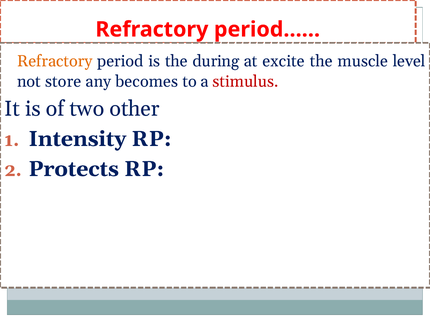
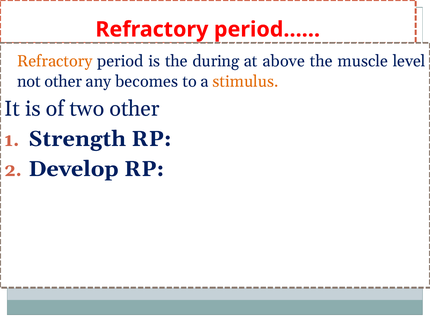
excite: excite -> above (284, 61)
not store: store -> other (63, 82)
stimulus colour: red -> orange (246, 82)
Intensity: Intensity -> Strength (77, 139)
Protects: Protects -> Develop (74, 169)
